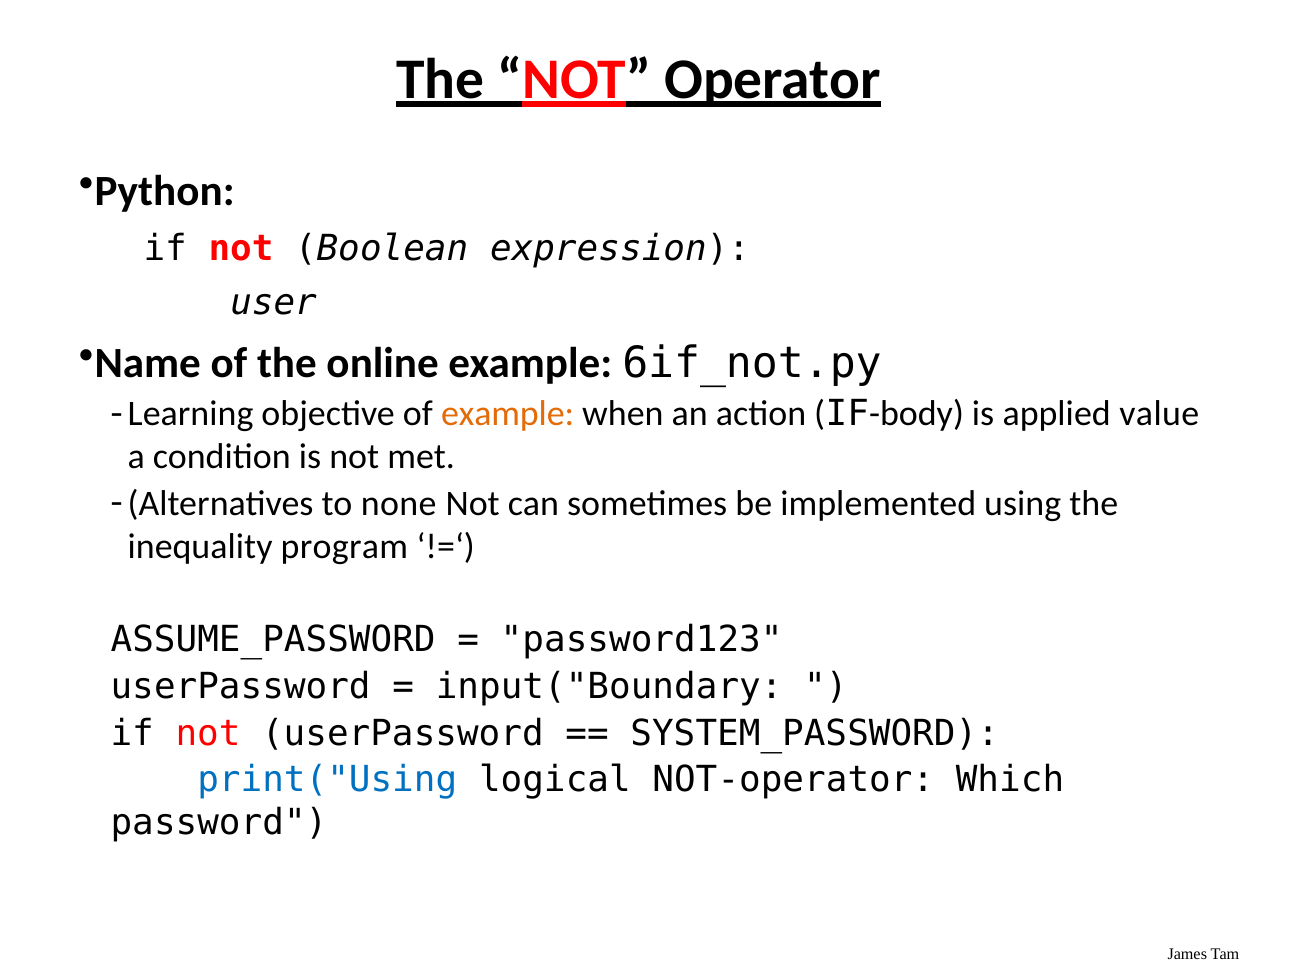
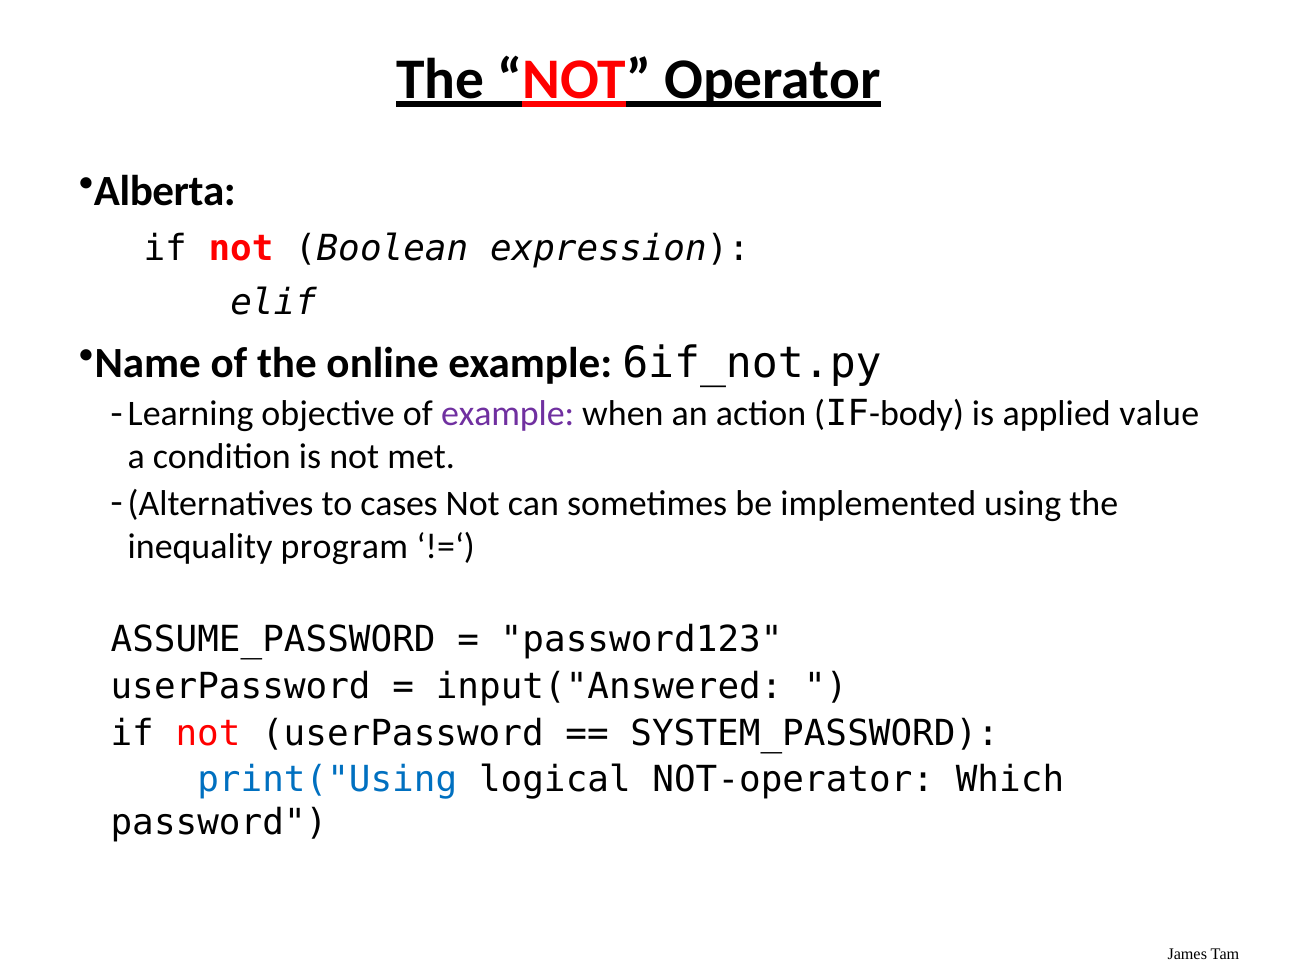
Python: Python -> Alberta (165, 191)
user: user -> elif (274, 303)
example colour: orange -> purple (508, 414)
none: none -> cases (399, 504)
input("Boundary: input("Boundary -> input("Answered (609, 687)
